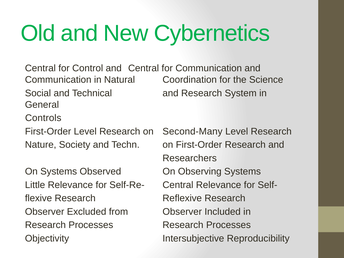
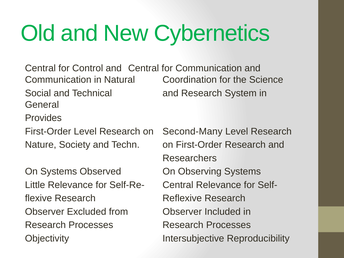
Controls: Controls -> Provides (43, 118)
